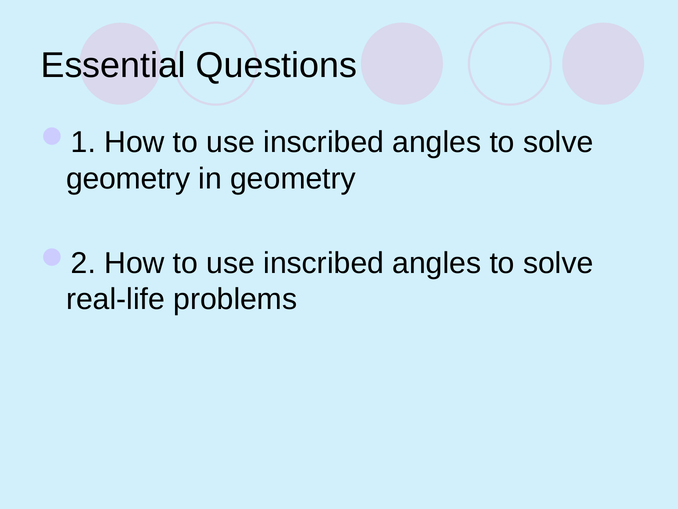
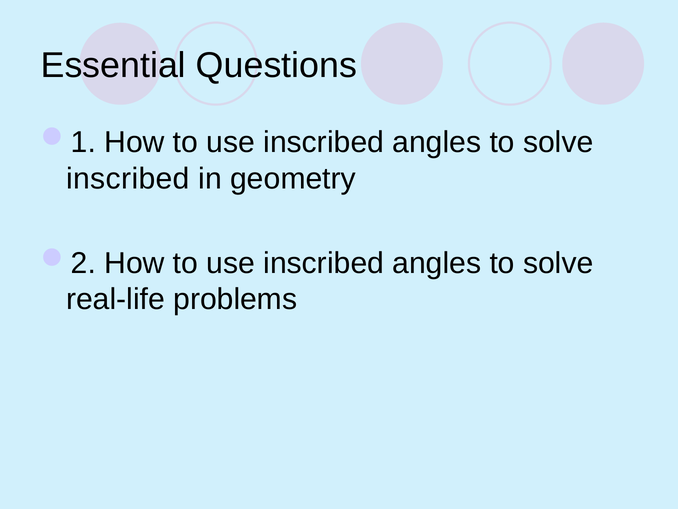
geometry: geometry -> inscribed (128, 178)
